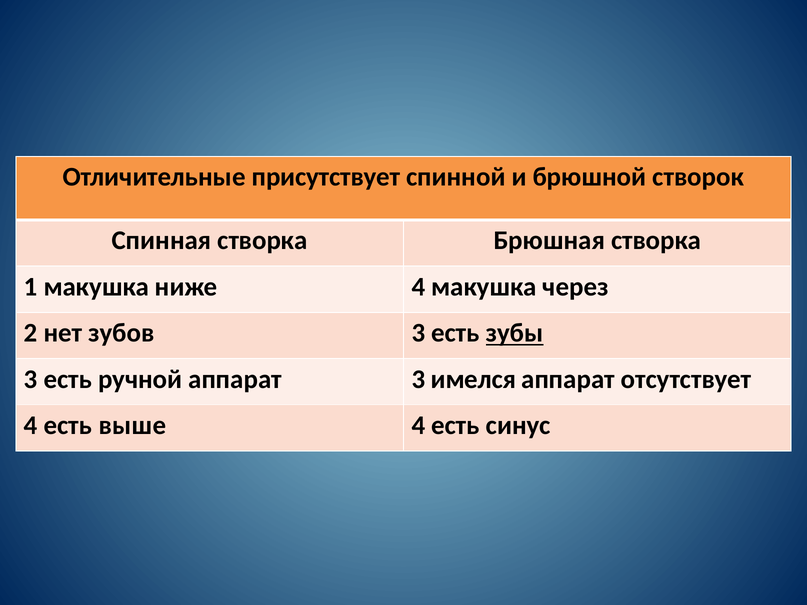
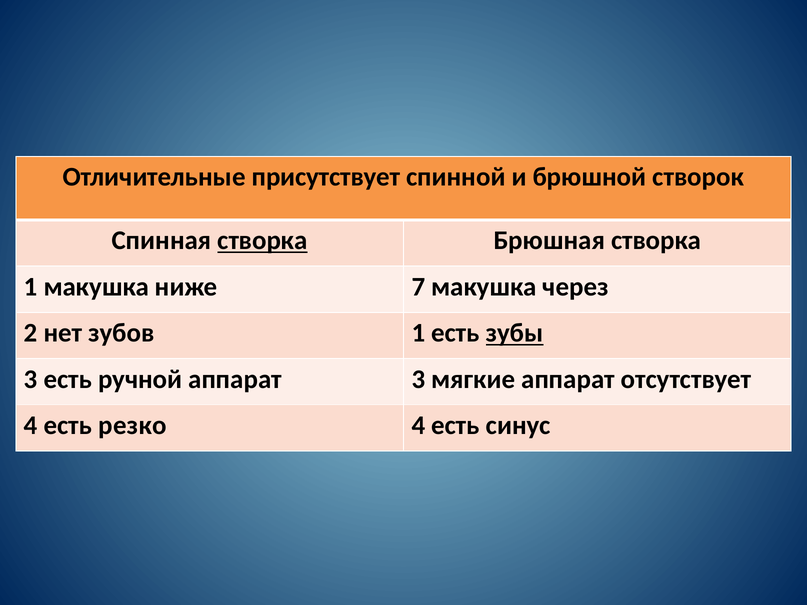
створка underline: none -> present (262, 241)
ниже 4: 4 -> 7 (418, 287)
зубов 3: 3 -> 1 (418, 333)
имелся: имелся -> мягкие (473, 379)
выше: выше -> резко (132, 426)
